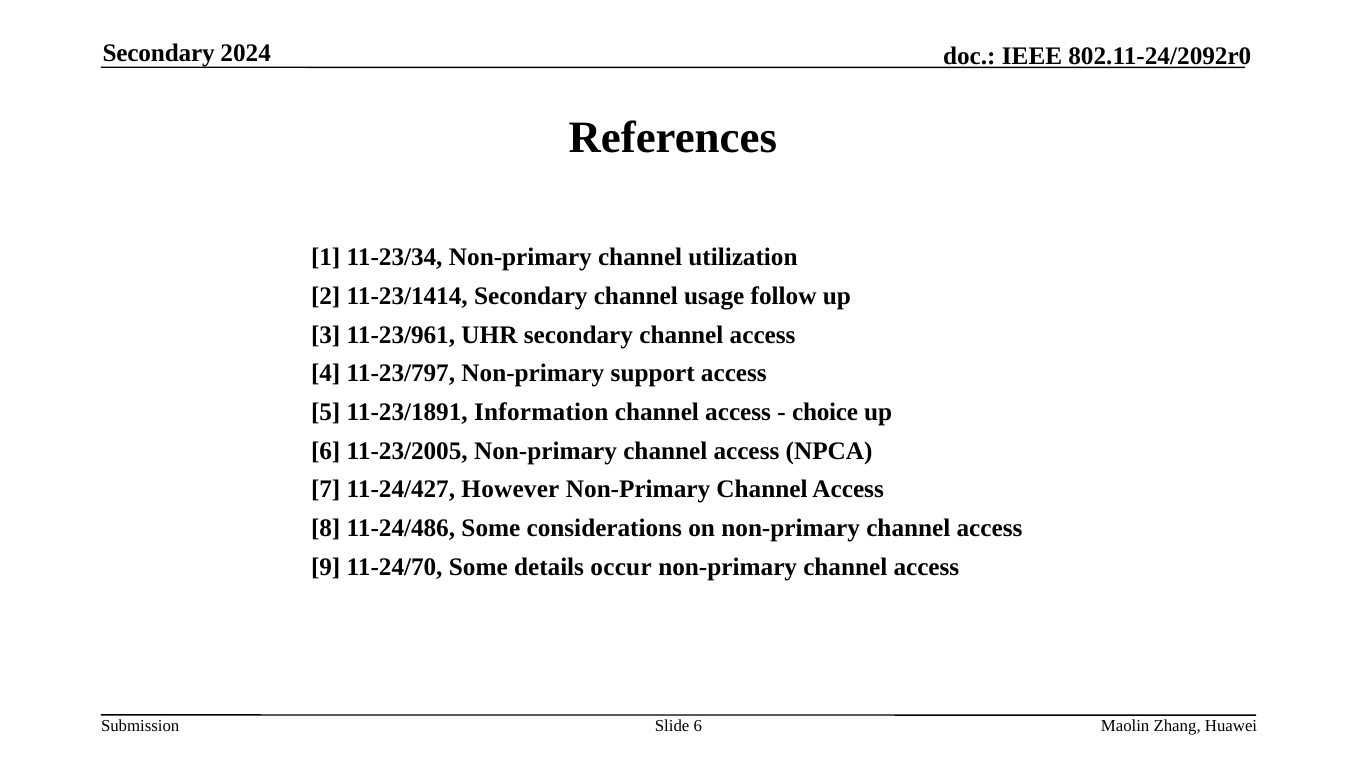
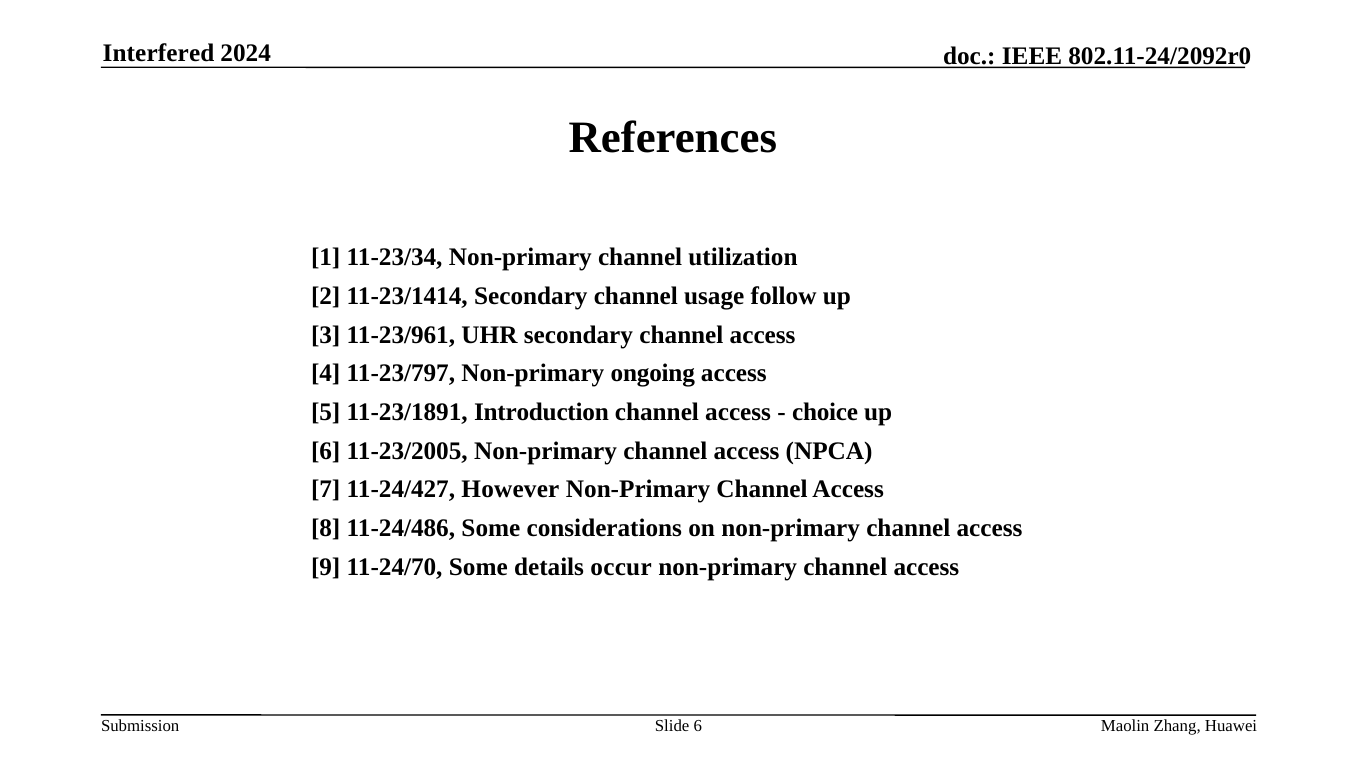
Secondary: Secondary -> Interfered (158, 54)
support: support -> ongoing (653, 374)
Information: Information -> Introduction (541, 412)
